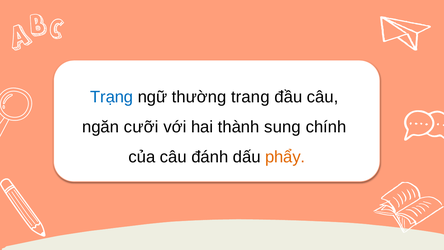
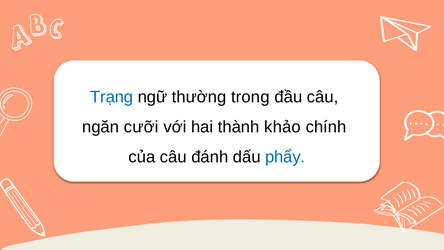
trang: trang -> trong (250, 97)
sung: sung -> khảo (283, 127)
phẩy colour: orange -> blue (285, 157)
